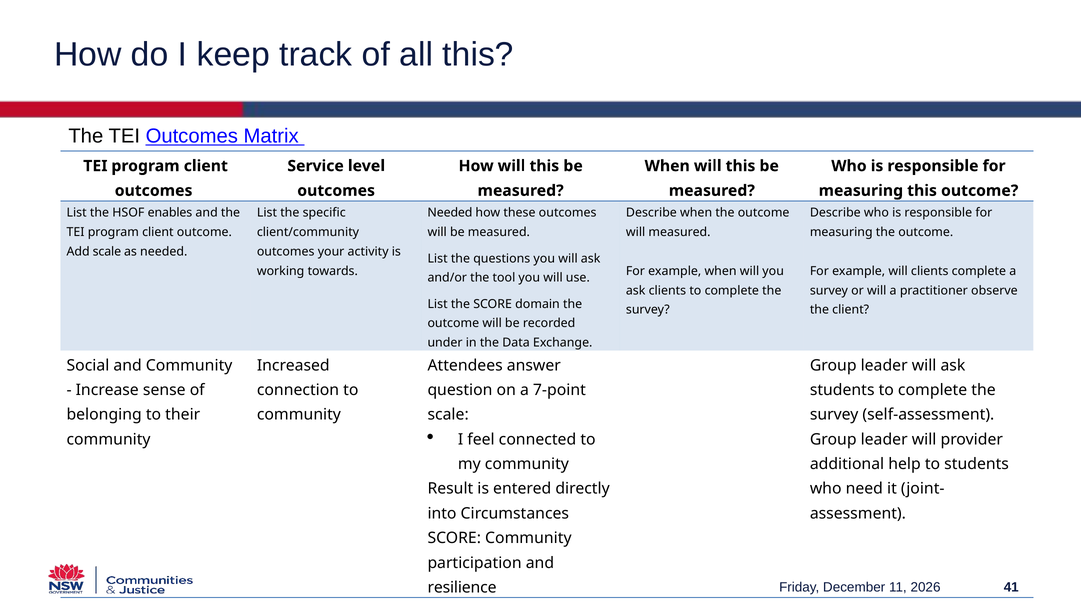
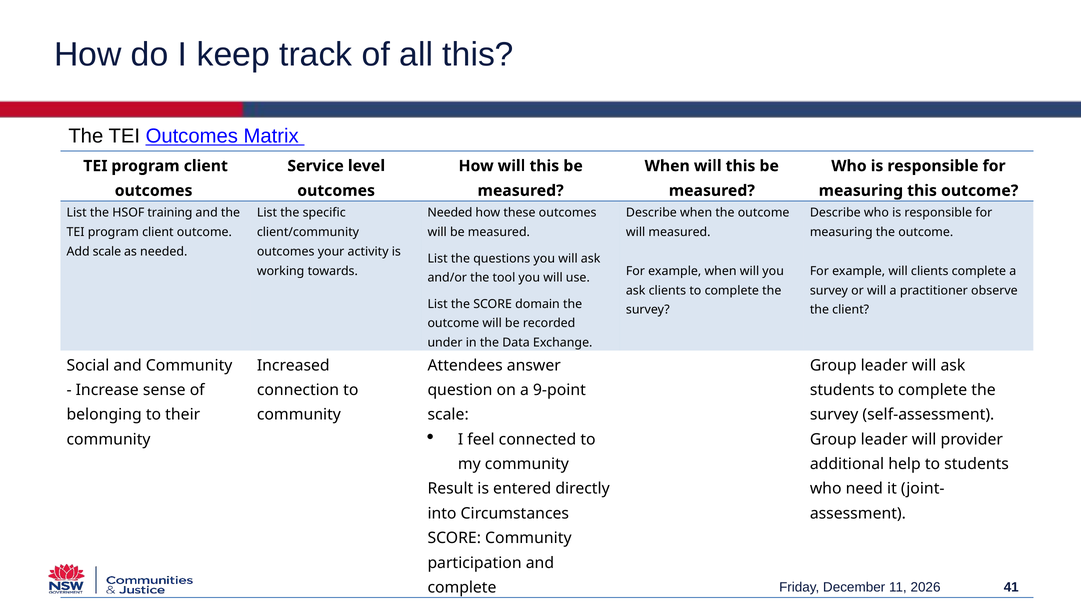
enables: enables -> training (170, 213)
7-point: 7-point -> 9-point (559, 390)
resilience: resilience -> complete (462, 588)
